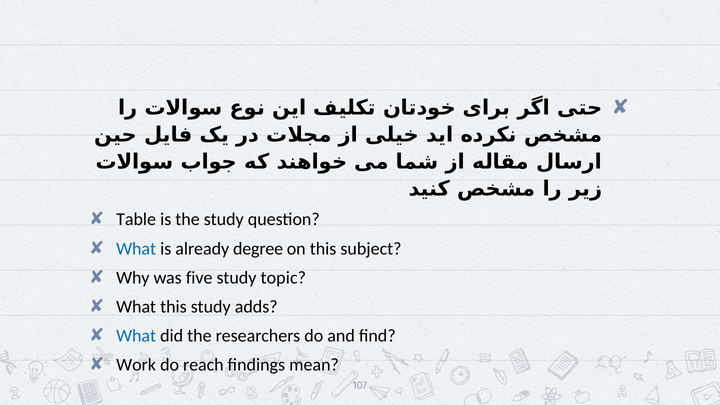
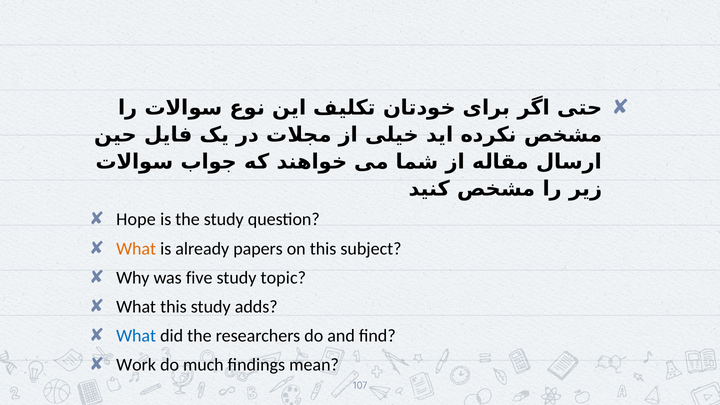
Table: Table -> Hope (136, 220)
What colour: blue -> orange (136, 249)
degree: degree -> papers (258, 249)
reach: reach -> much (203, 365)
